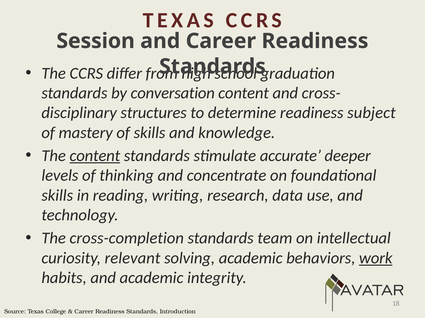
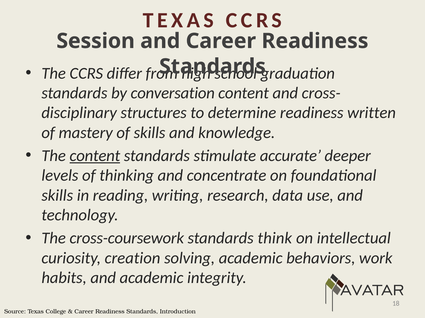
subject: subject -> written (372, 113)
cross-completion: cross-completion -> cross-coursework (127, 239)
team: team -> think (275, 239)
relevant: relevant -> creation (133, 259)
work underline: present -> none (376, 259)
